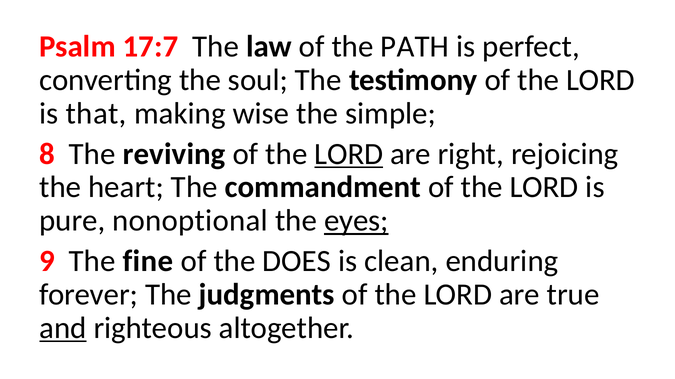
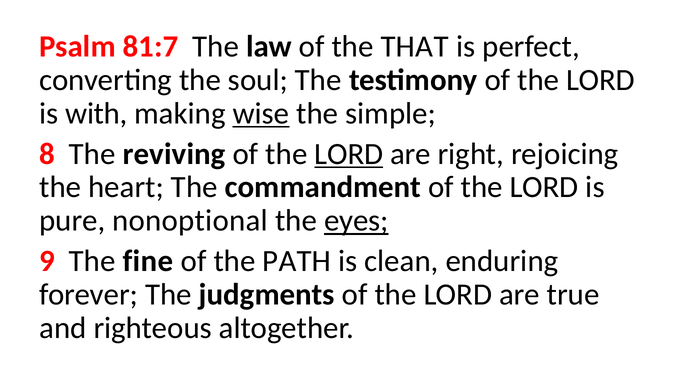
17:7: 17:7 -> 81:7 (150, 47)
PATH: PATH -> THAT (415, 47)
that: that -> with (96, 114)
wise underline: none -> present (261, 114)
DOES: DOES -> PATH (297, 262)
and underline: present -> none (63, 329)
